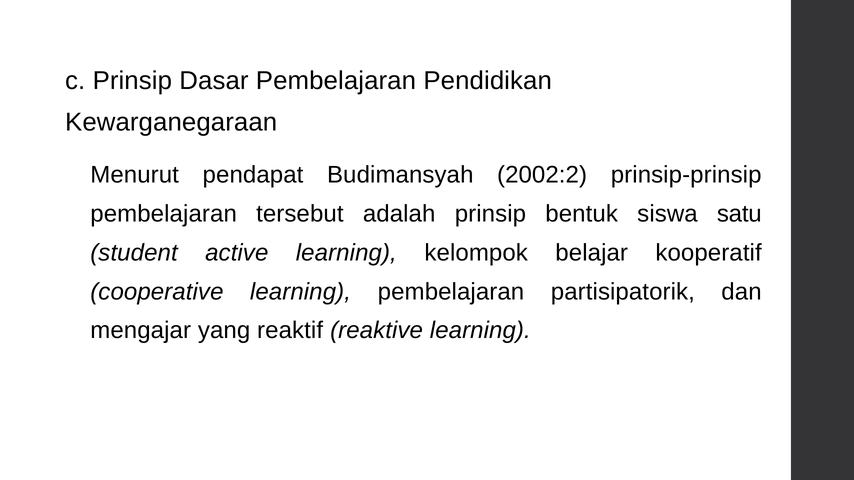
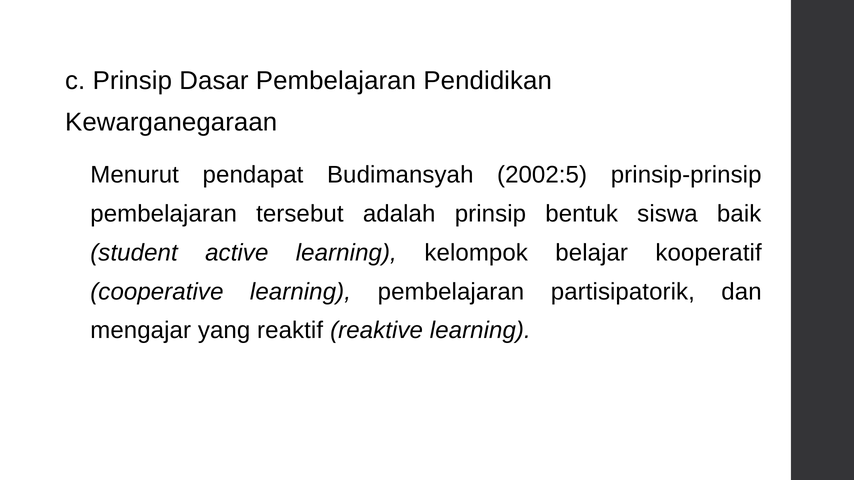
2002:2: 2002:2 -> 2002:5 (542, 175)
satu: satu -> baik (739, 214)
